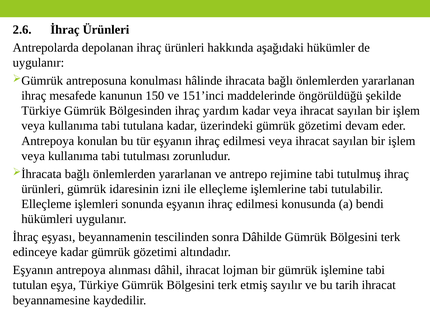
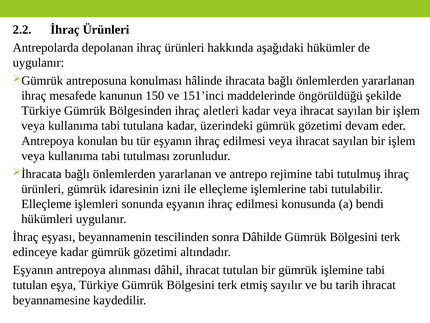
2.6: 2.6 -> 2.2 (22, 30)
yardım: yardım -> aletleri (221, 111)
ihracat lojman: lojman -> tutulan (240, 270)
